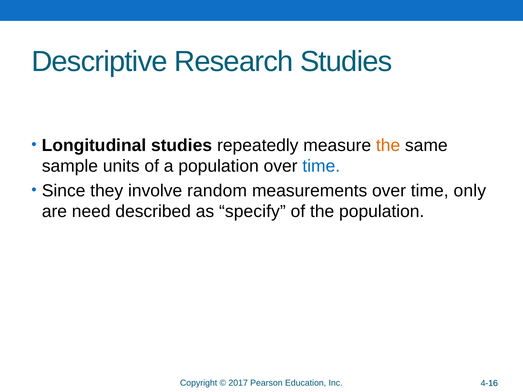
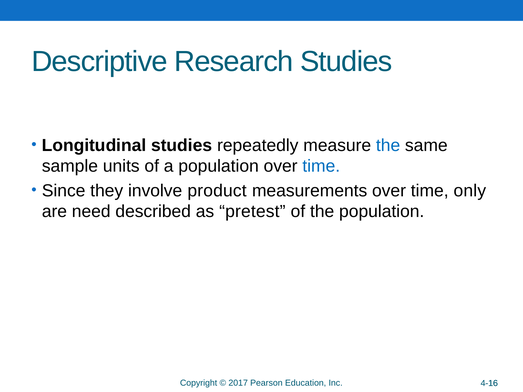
the colour: orange -> blue (388, 145)
random: random -> product (217, 191)
specify: specify -> pretest (252, 212)
